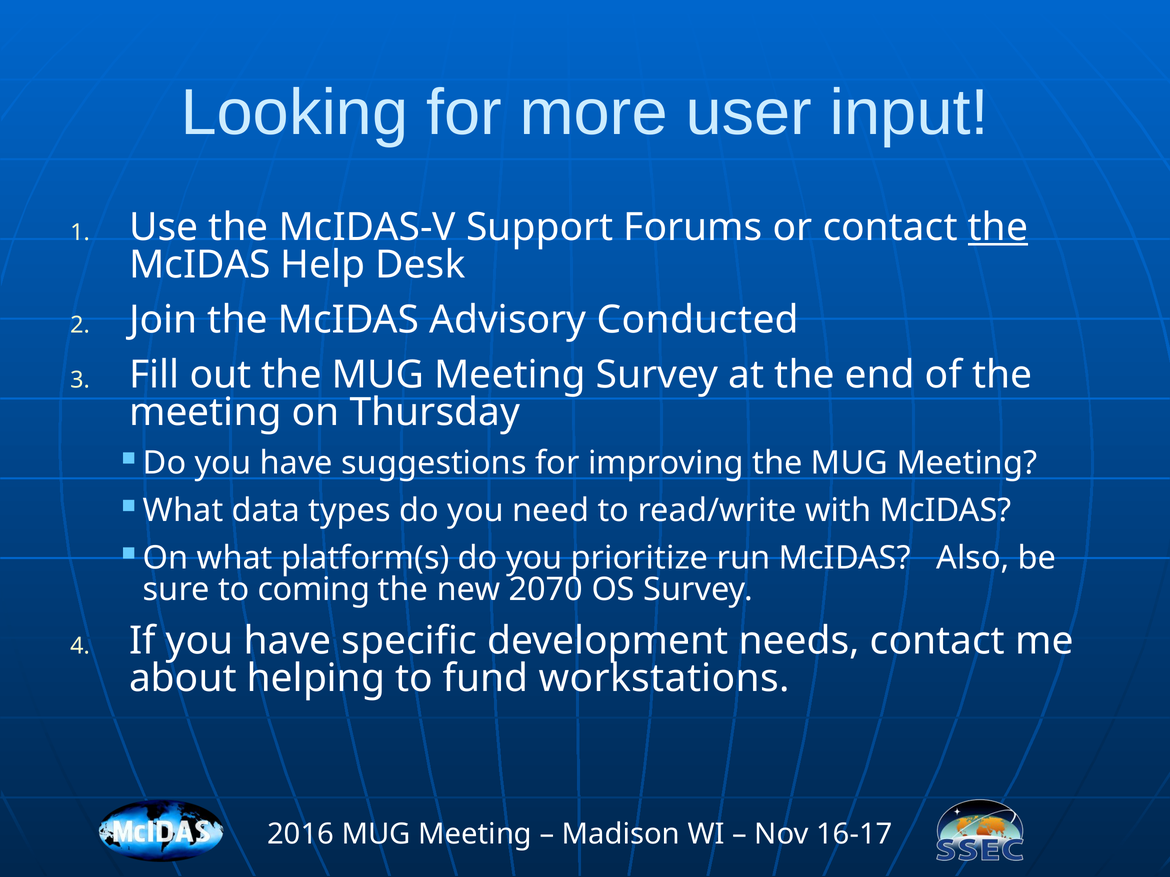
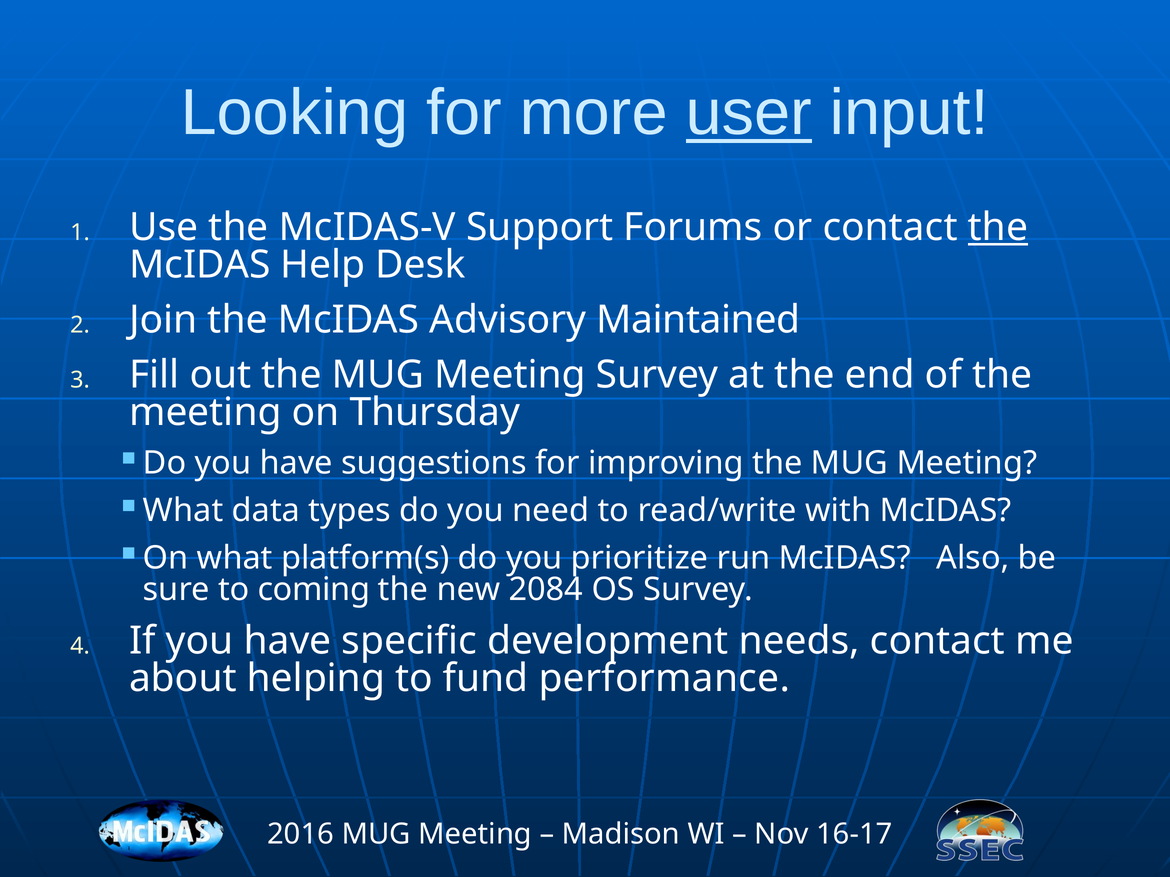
user underline: none -> present (749, 113)
Conducted: Conducted -> Maintained (698, 320)
2070: 2070 -> 2084 (546, 590)
workstations: workstations -> performance (664, 679)
